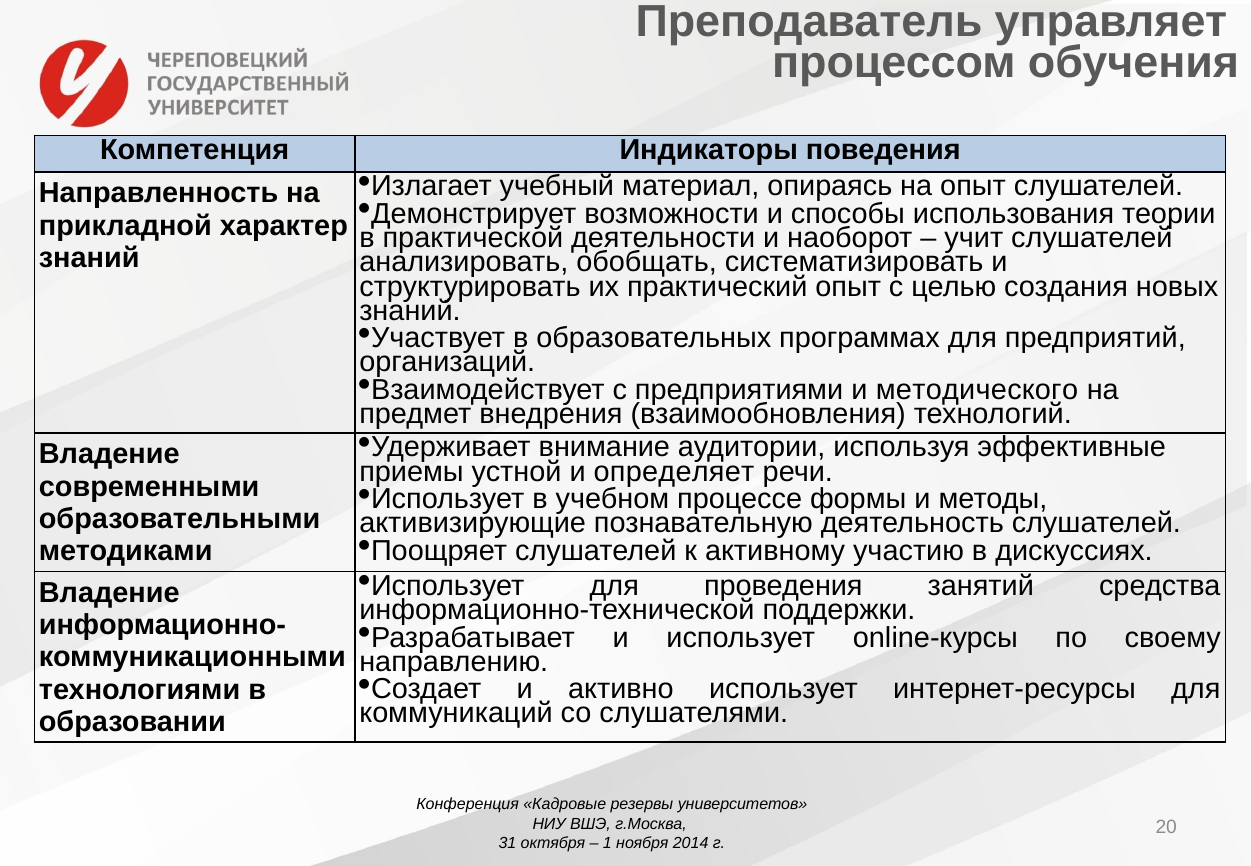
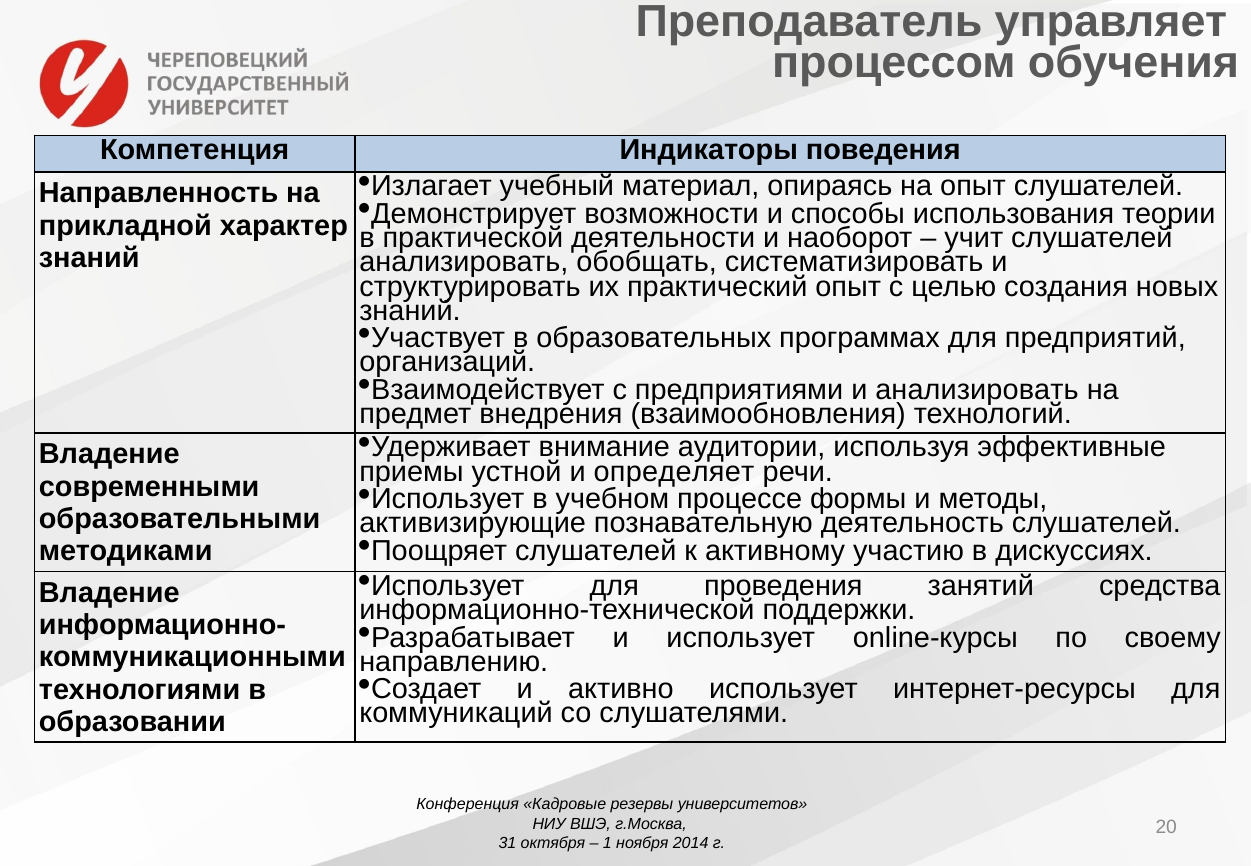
и методического: методического -> анализировать (977, 390)
